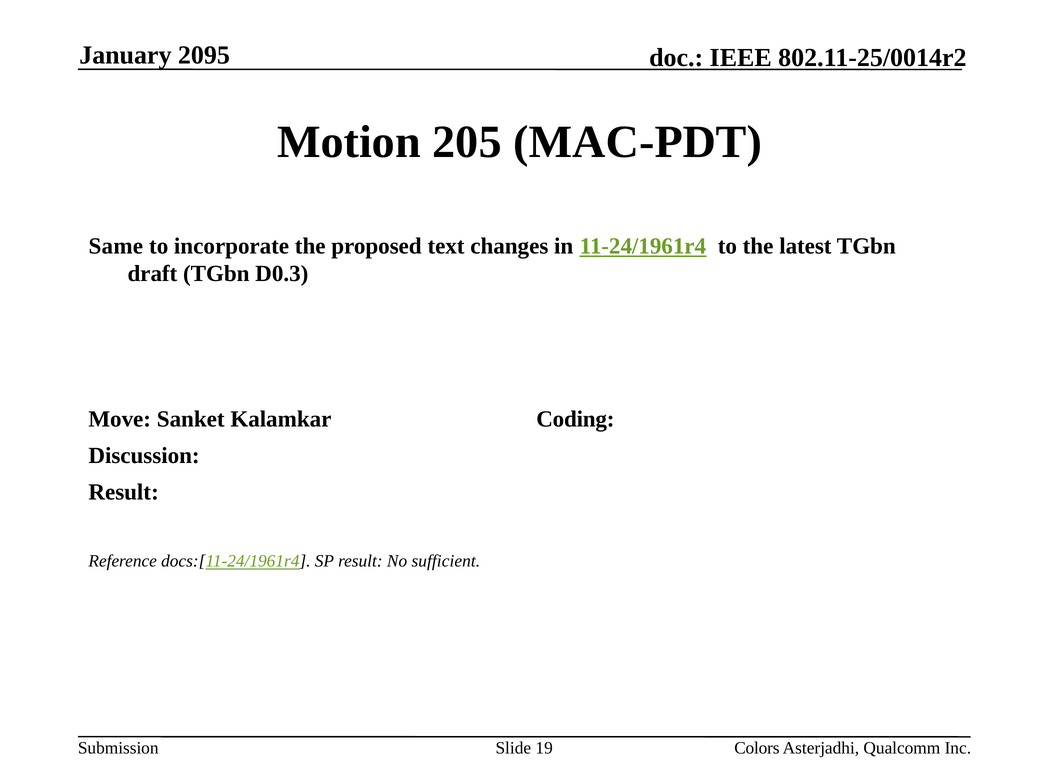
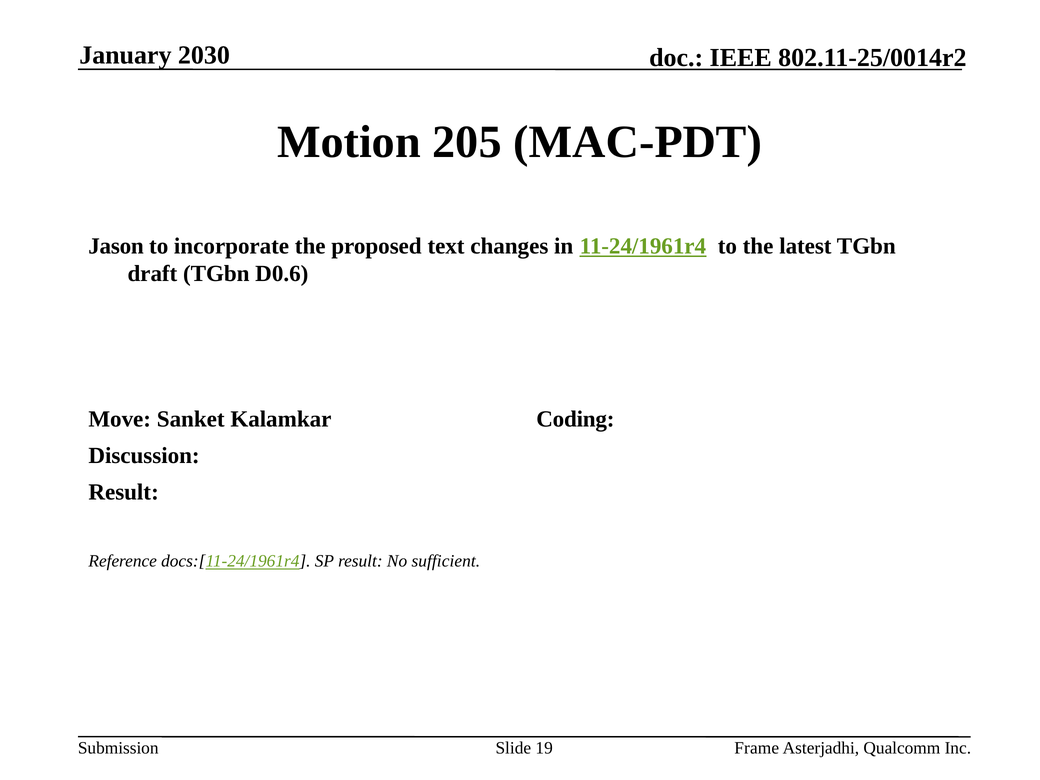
2095: 2095 -> 2030 (204, 55)
Same: Same -> Jason (116, 246)
D0.3: D0.3 -> D0.6 (282, 274)
Colors: Colors -> Frame (757, 748)
